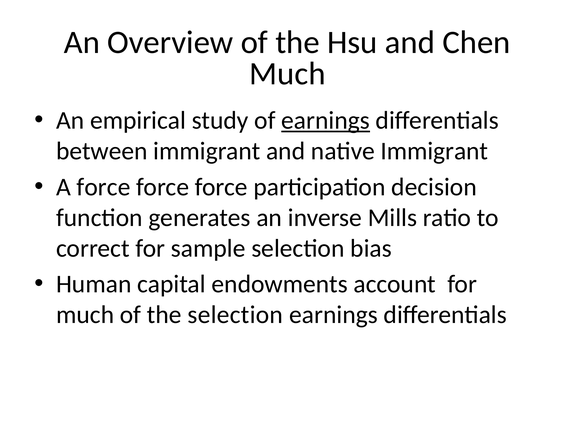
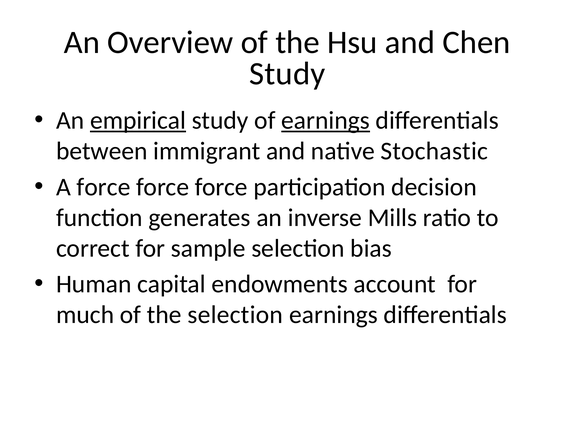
Much: Much -> Study (287, 74)
empirical underline: none -> present (138, 121)
native Immigrant: Immigrant -> Stochastic (434, 151)
